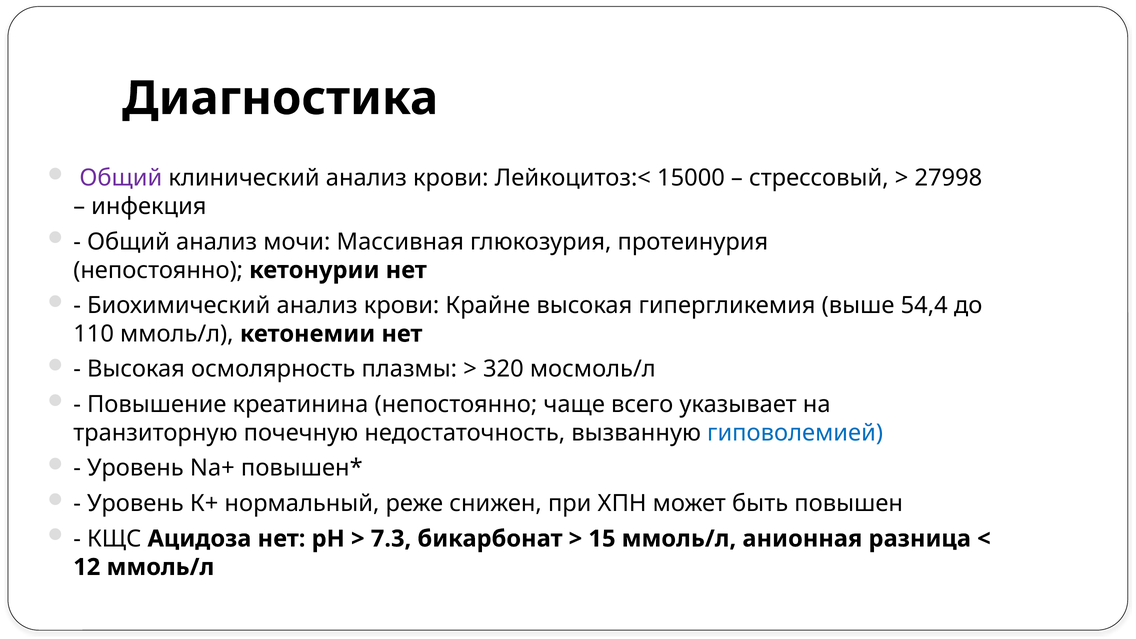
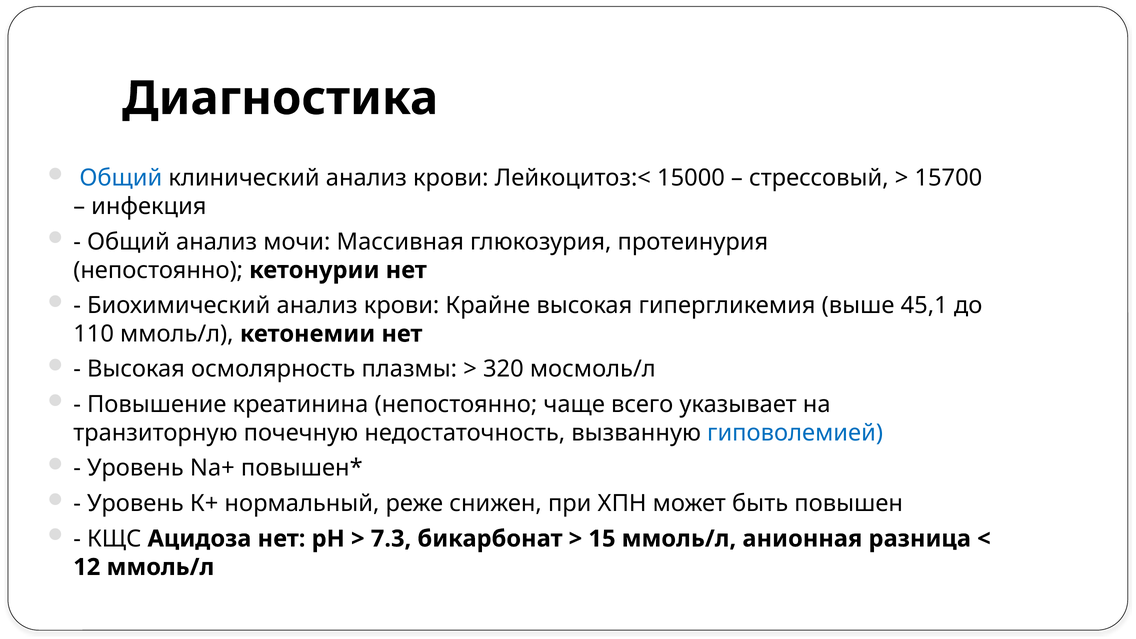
Общий colour: purple -> blue (121, 178)
27998: 27998 -> 15700 (948, 178)
54,4: 54,4 -> 45,1 (924, 305)
